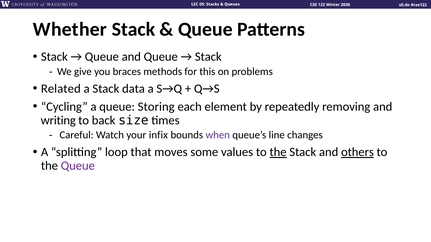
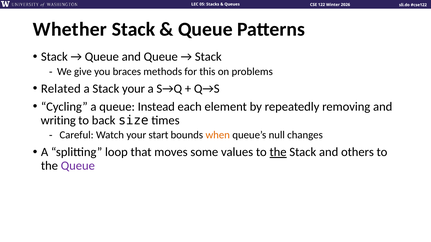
Stack data: data -> your (134, 89)
Storing: Storing -> Instead (156, 107)
infix: infix -> start (158, 135)
when colour: purple -> orange (218, 135)
line: line -> null (277, 135)
others underline: present -> none (357, 152)
